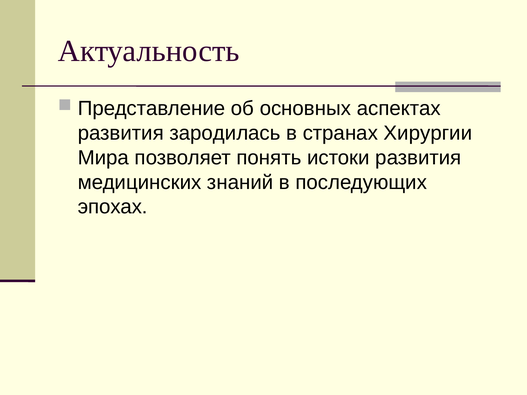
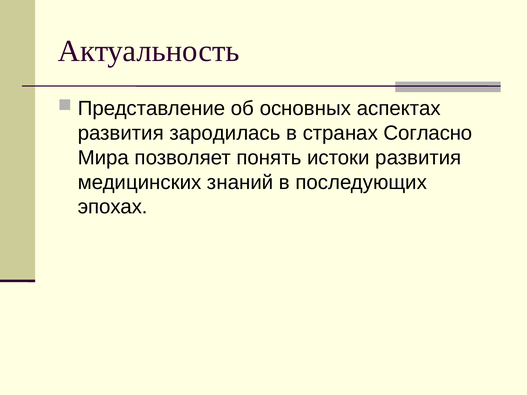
Хирургии: Хирургии -> Согласно (428, 133)
